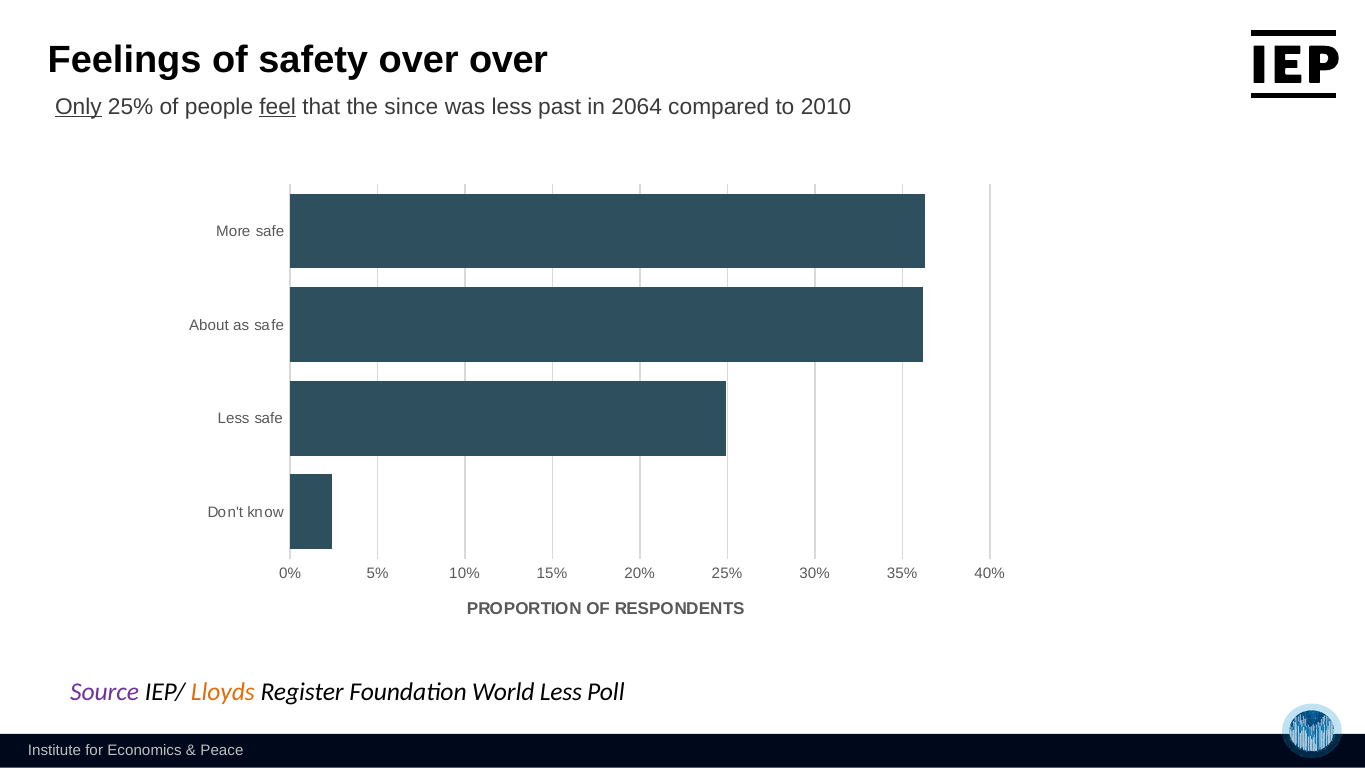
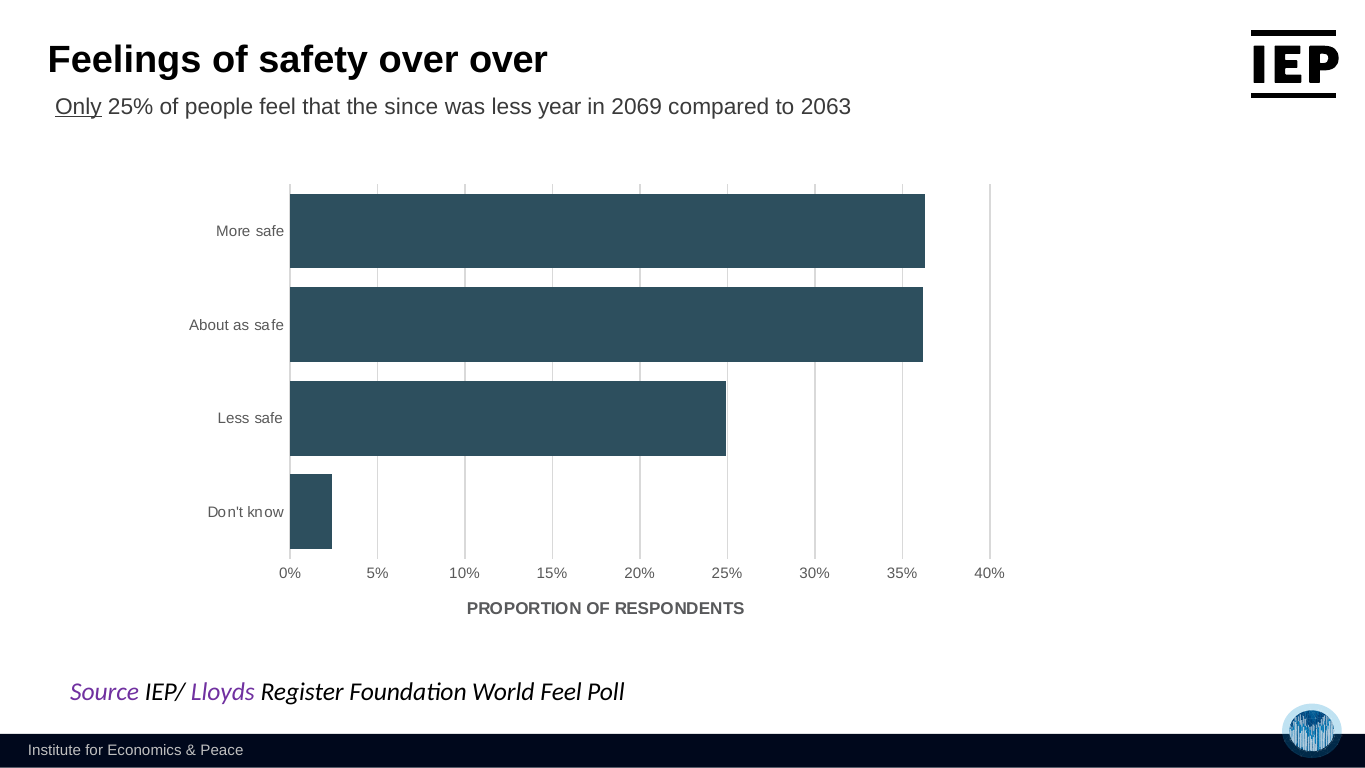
feel underline: present -> none (278, 107)
past: past -> year (560, 107)
2064: 2064 -> 2069 (637, 107)
2010: 2010 -> 2063 (826, 107)
Lloyds colour: orange -> purple (223, 692)
World Less: Less -> Feel (561, 692)
